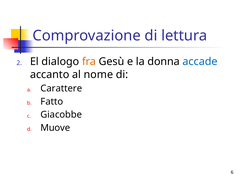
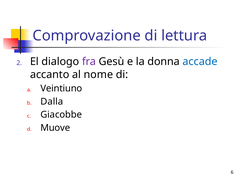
fra colour: orange -> purple (89, 62)
Carattere: Carattere -> Veintiuno (61, 88)
Fatto: Fatto -> Dalla (52, 101)
